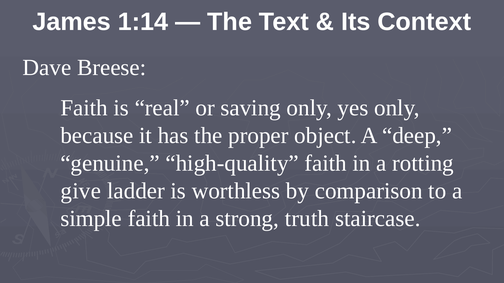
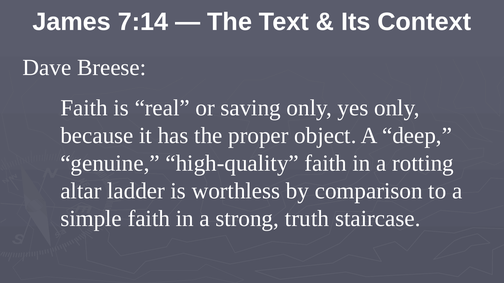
1:14: 1:14 -> 7:14 (143, 22)
give: give -> altar (81, 191)
